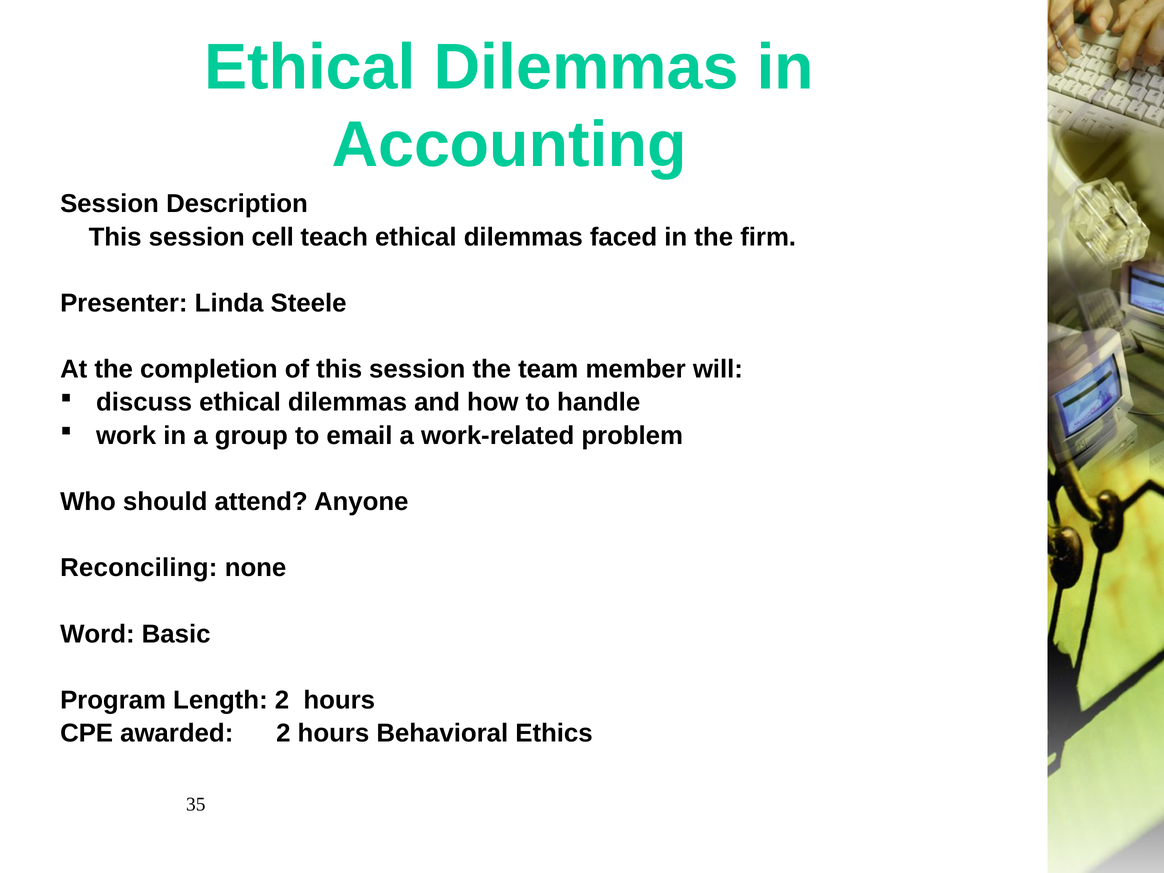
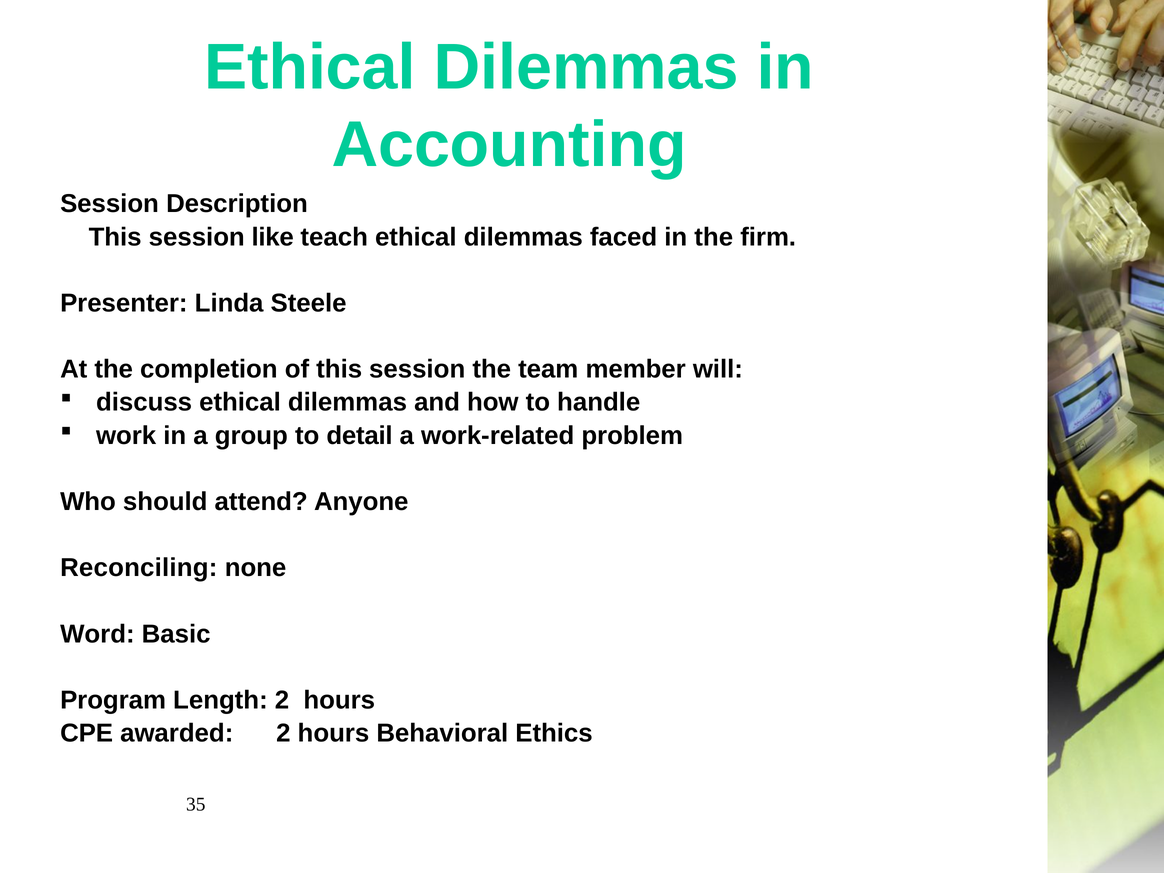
cell: cell -> like (273, 237)
email: email -> detail (360, 436)
